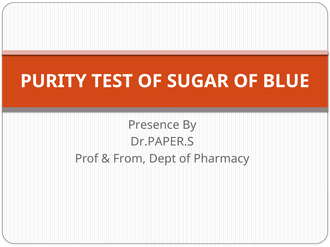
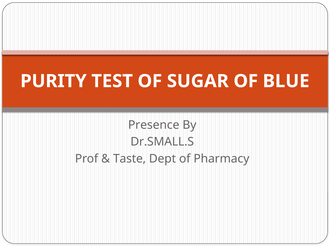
Dr.PAPER.S: Dr.PAPER.S -> Dr.SMALL.S (162, 142)
From: From -> Taste (129, 159)
